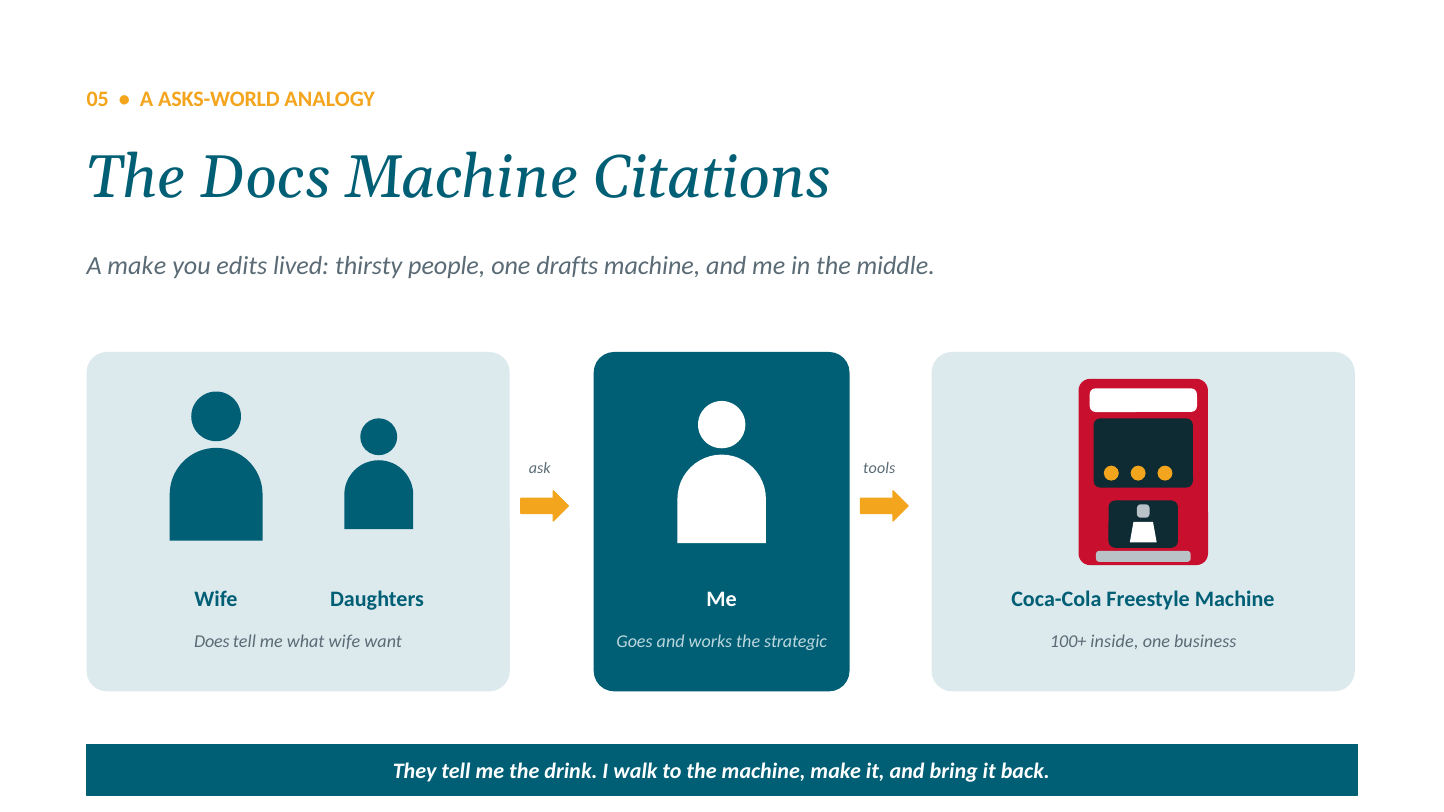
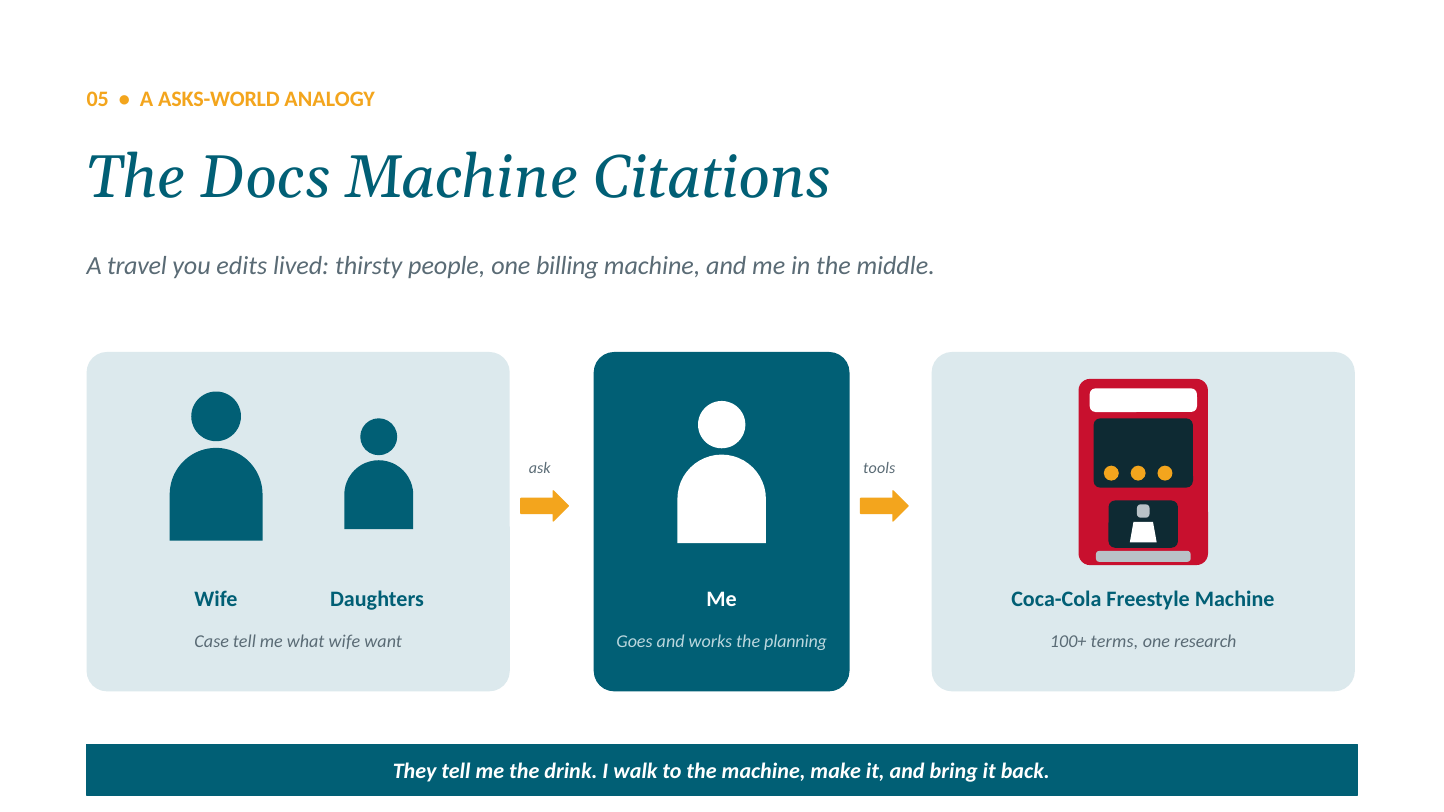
A make: make -> travel (137, 266)
drafts: drafts -> billing (567, 266)
Does: Does -> Case (212, 642)
strategic: strategic -> planning (796, 642)
inside: inside -> terms (1114, 642)
business: business -> research (1205, 642)
